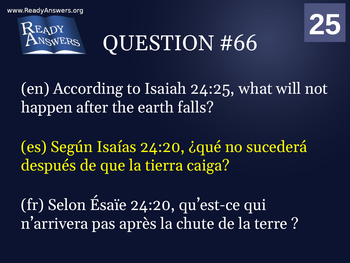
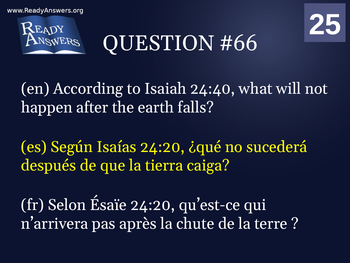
24:25: 24:25 -> 24:40 (213, 89)
